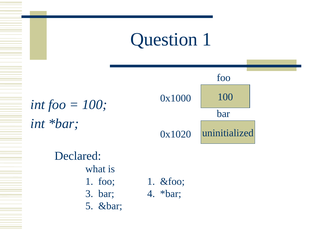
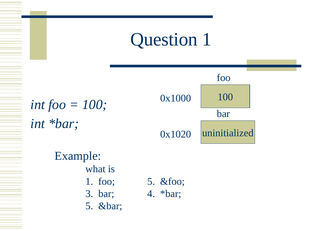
Declared: Declared -> Example (78, 156)
foo 1: 1 -> 5 (151, 182)
